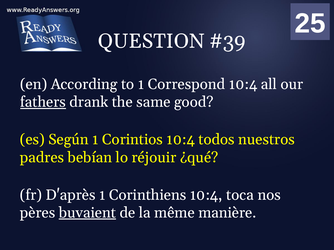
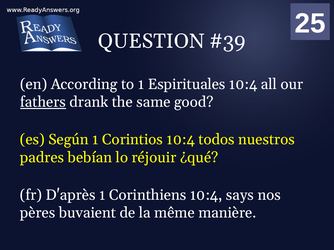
Correspond: Correspond -> Espirituales (187, 84)
toca: toca -> says (240, 195)
buvaient underline: present -> none (87, 213)
